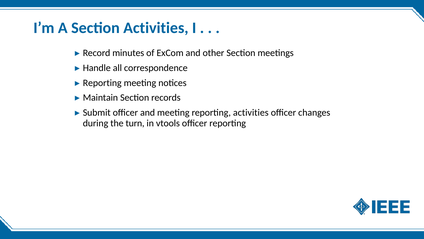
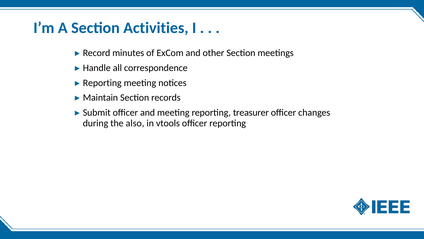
reporting activities: activities -> treasurer (251, 112)
turn: turn -> also (135, 123)
